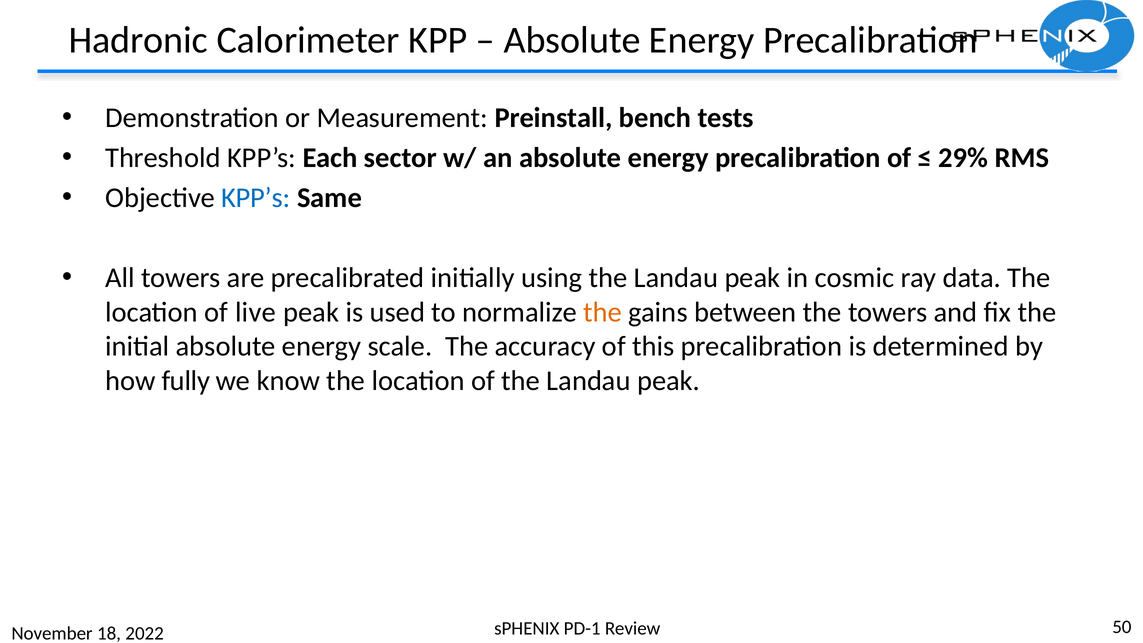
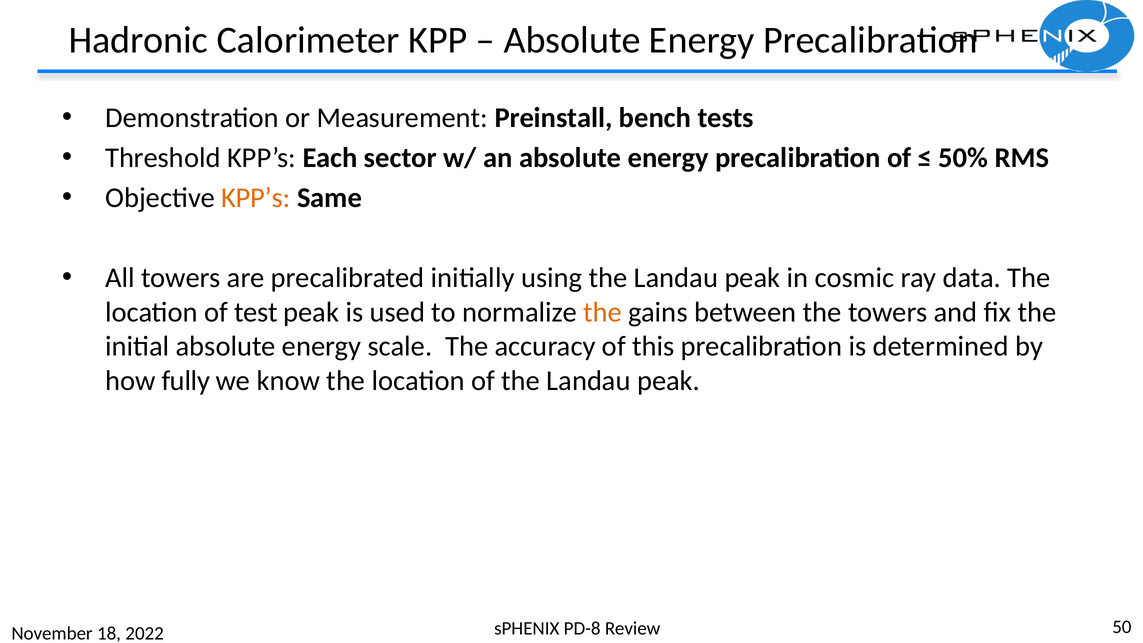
29%: 29% -> 50% (963, 158)
KPP’s colour: blue -> orange (256, 198)
live: live -> test (256, 312)
PD-1: PD-1 -> PD-8 (582, 629)
